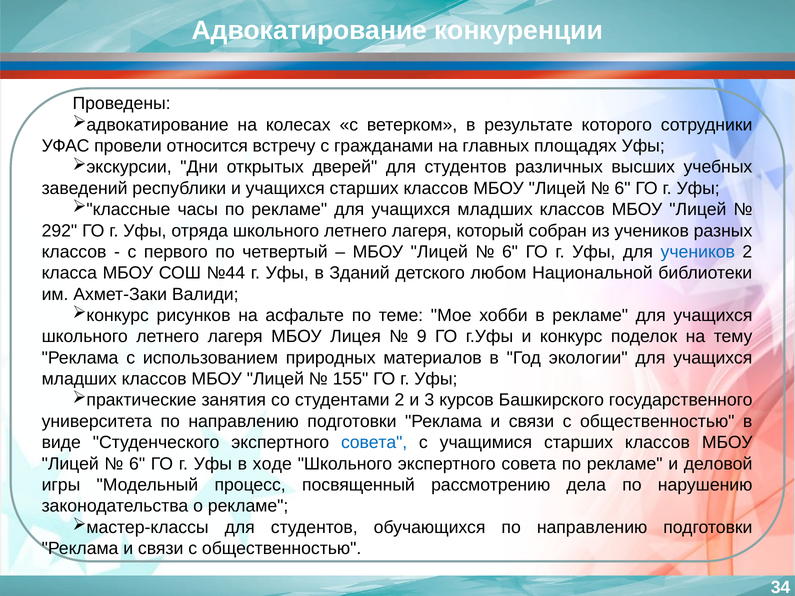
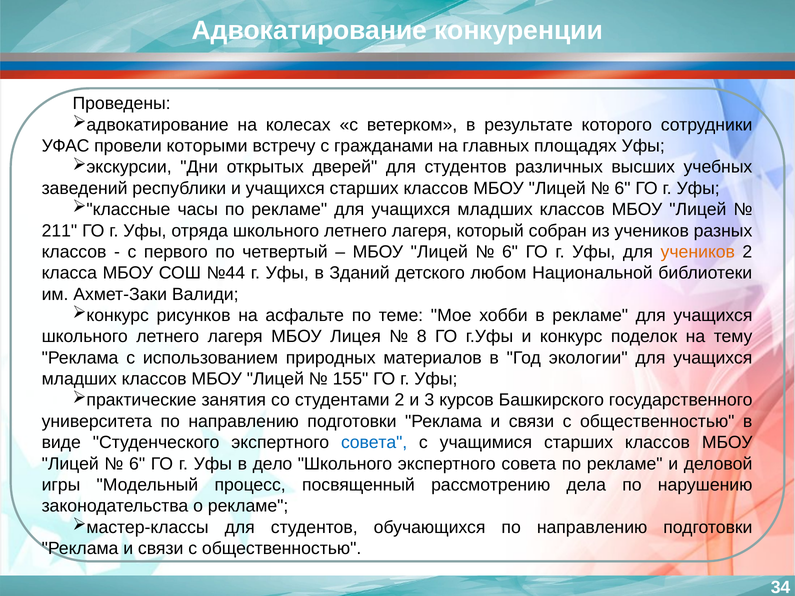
относится: относится -> которыми (207, 146)
292: 292 -> 211 (59, 231)
учеников colour: blue -> orange (698, 252)
9: 9 -> 8 (422, 337)
ходе: ходе -> дело (272, 464)
